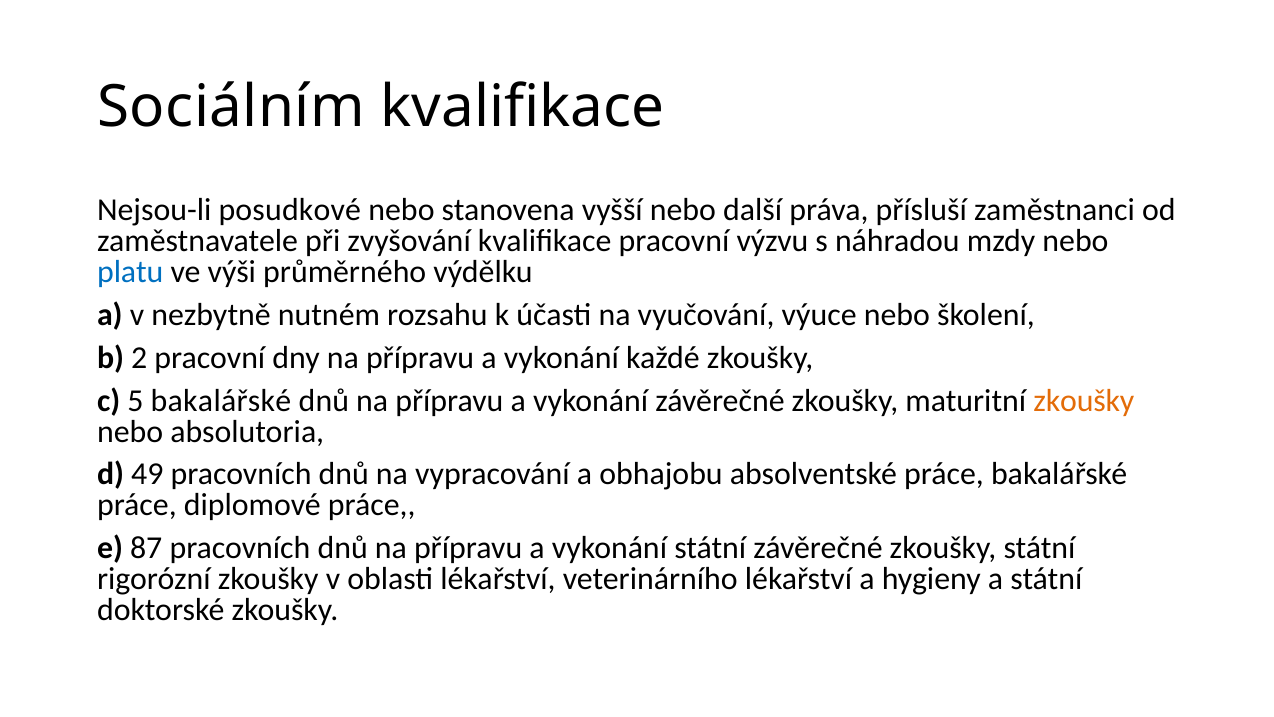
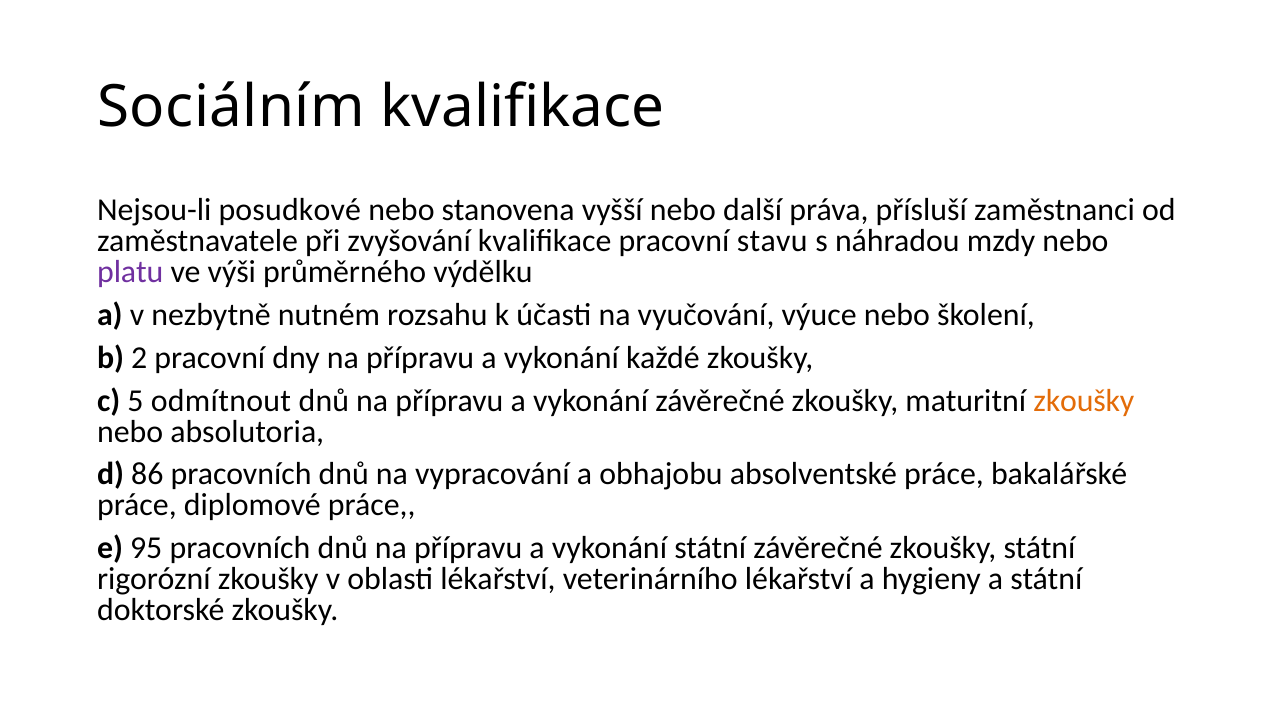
výzvu: výzvu -> stavu (772, 241)
platu colour: blue -> purple (130, 272)
5 bakalářské: bakalářské -> odmítnout (221, 400)
49: 49 -> 86 (147, 474)
87: 87 -> 95 (146, 548)
